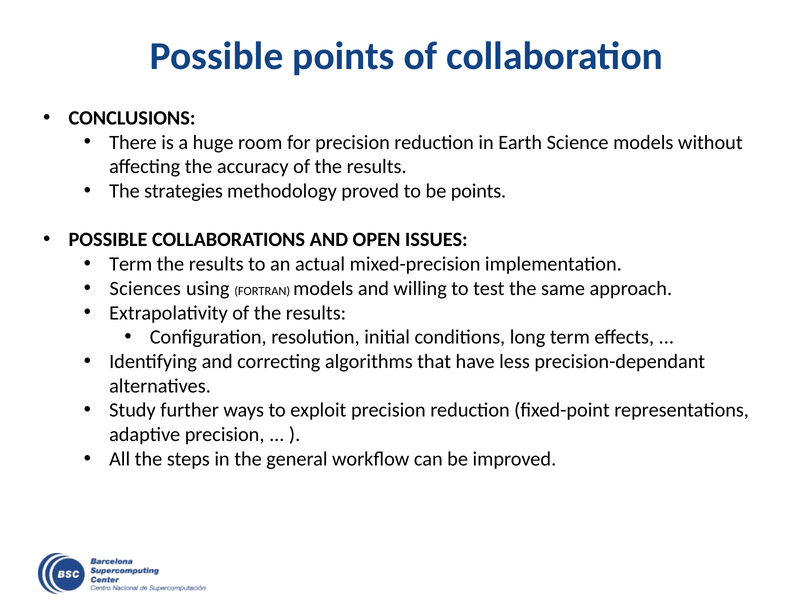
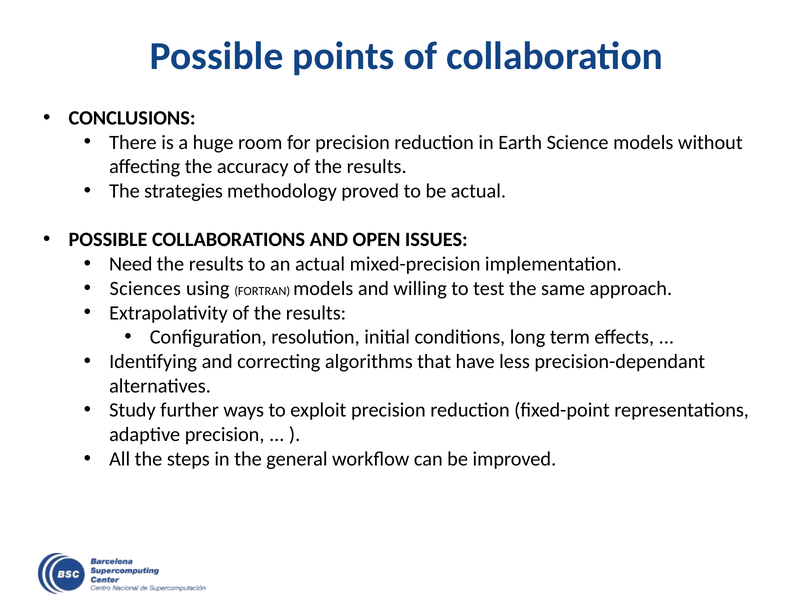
be points: points -> actual (478, 191)
Term: Term -> Need (131, 264)
